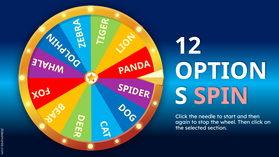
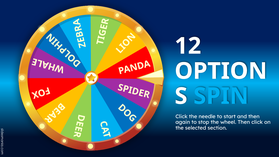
SPIN colour: pink -> light blue (221, 96)
